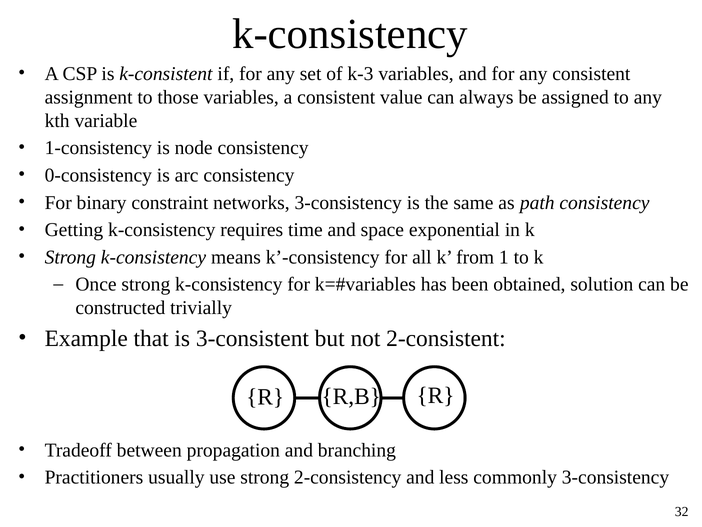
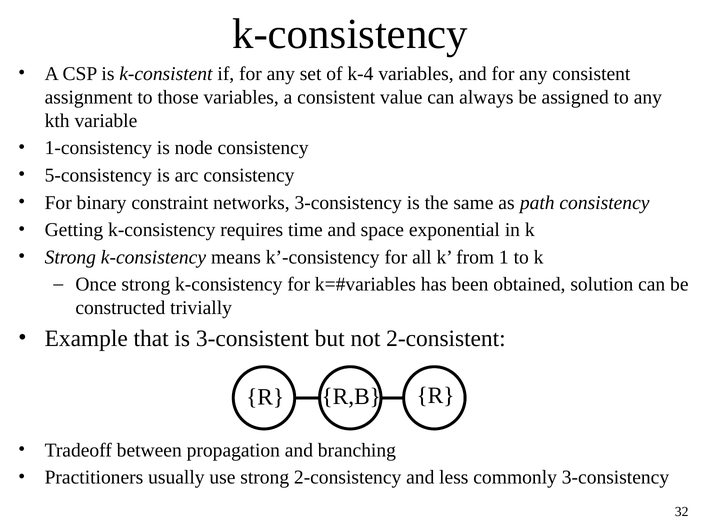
k-3: k-3 -> k-4 (360, 74)
0-consistency: 0-consistency -> 5-consistency (98, 175)
